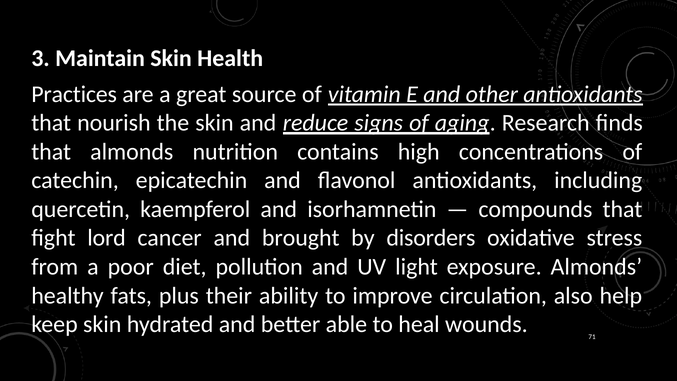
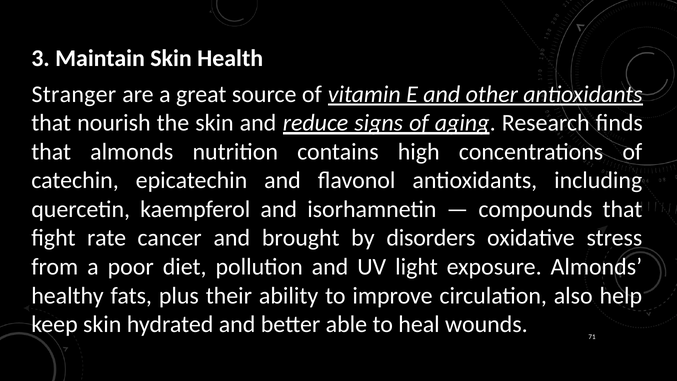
Practices: Practices -> Stranger (74, 94)
lord: lord -> rate (107, 238)
